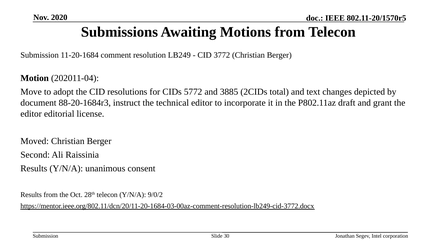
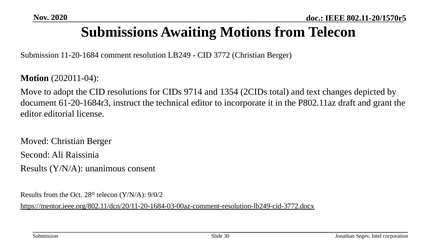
5772: 5772 -> 9714 (193, 92)
3885: 3885 -> 1354 (229, 92)
88-20-1684r3: 88-20-1684r3 -> 61-20-1684r3 (85, 103)
